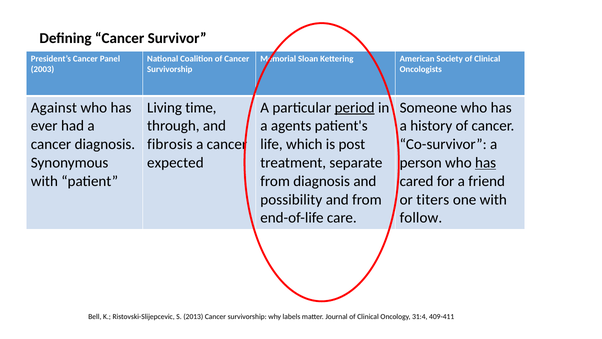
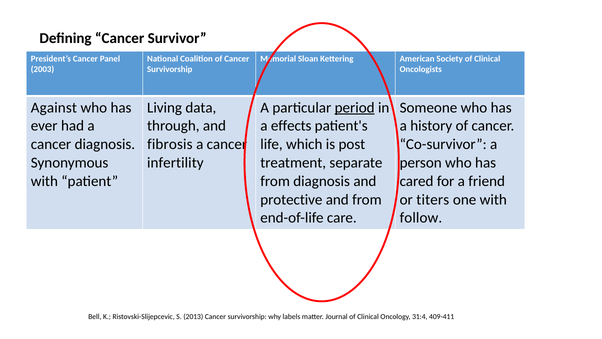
time: time -> data (201, 108)
agents: agents -> effects (291, 126)
expected: expected -> infertility (175, 163)
has underline: present -> none (486, 163)
possibility: possibility -> protective (291, 199)
